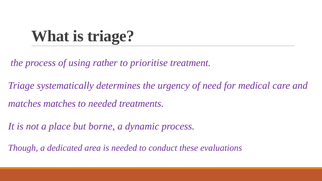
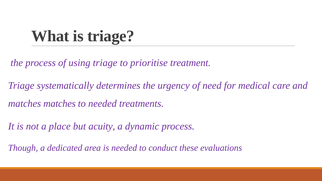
using rather: rather -> triage (105, 63)
borne: borne -> acuity (102, 126)
